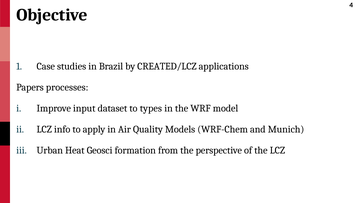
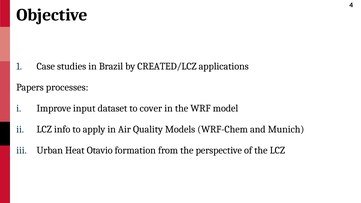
types: types -> cover (151, 108)
Geosci: Geosci -> Otavio (100, 150)
